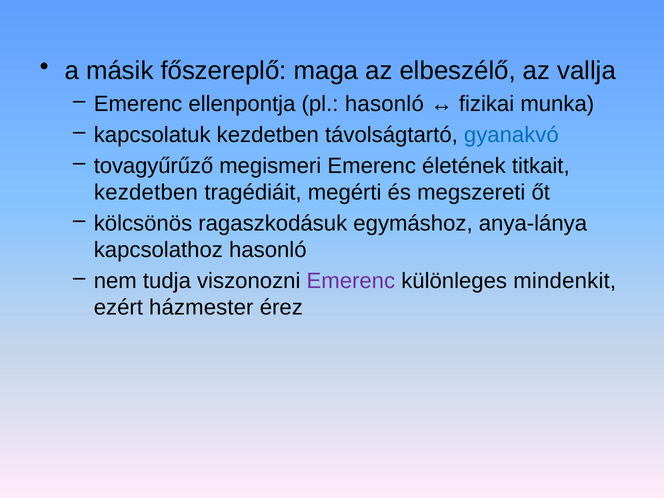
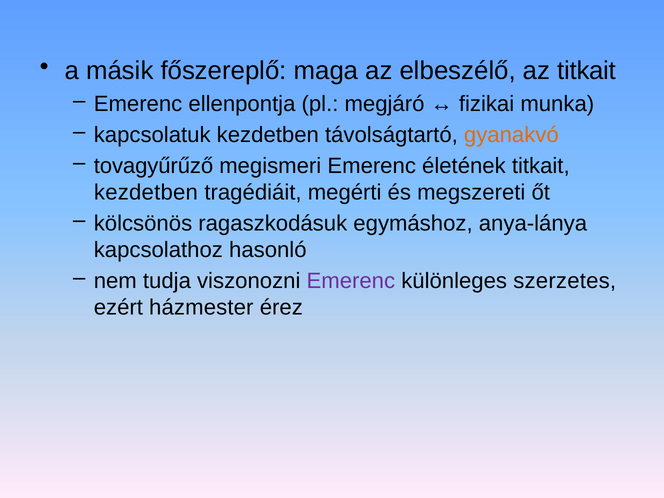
az vallja: vallja -> titkait (587, 71)
pl hasonló: hasonló -> megjáró (384, 104)
gyanakvó colour: blue -> orange (511, 135)
mindenkit: mindenkit -> szerzetes (565, 281)
